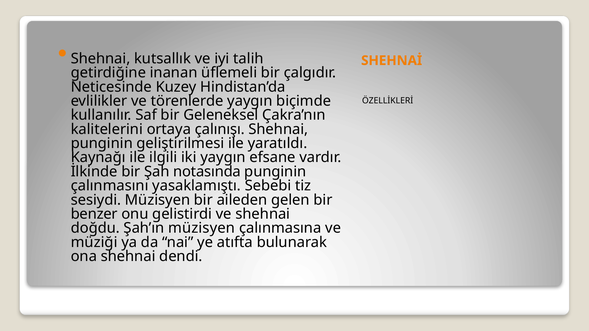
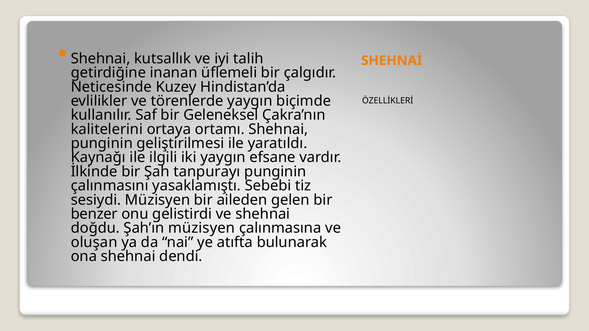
çalınışı: çalınışı -> ortamı (220, 129)
notasında: notasında -> tanpurayı (207, 172)
müziği: müziği -> oluşan (94, 242)
